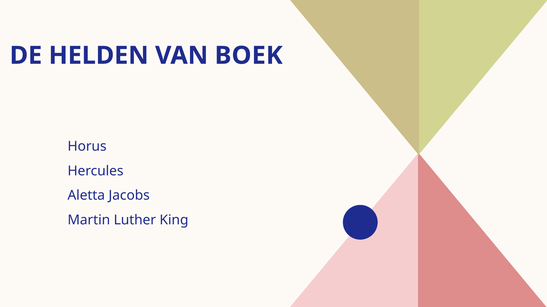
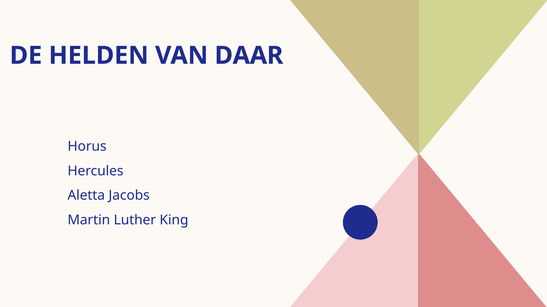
BOEK: BOEK -> DAAR (249, 56)
